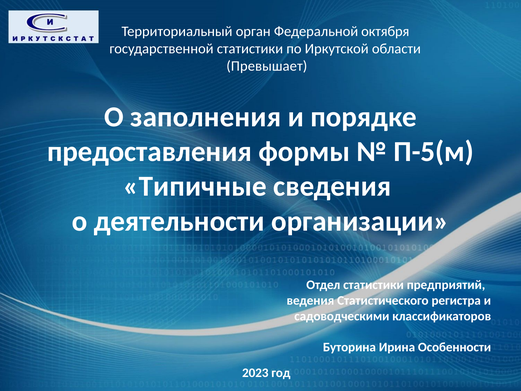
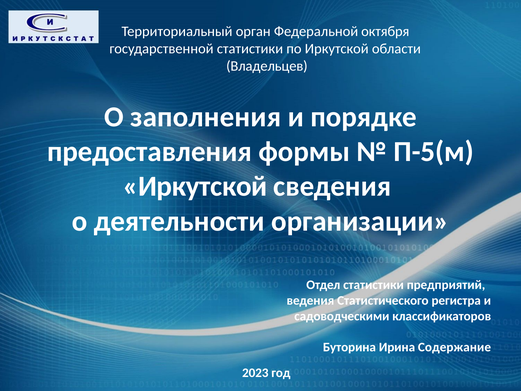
Превышает: Превышает -> Владельцев (267, 66)
Типичные: Типичные -> Иркутской (195, 186)
Особенности: Особенности -> Содержание (454, 347)
